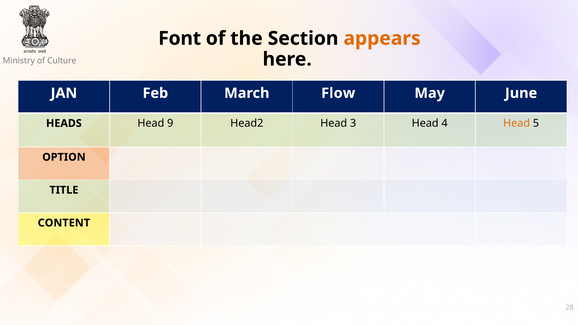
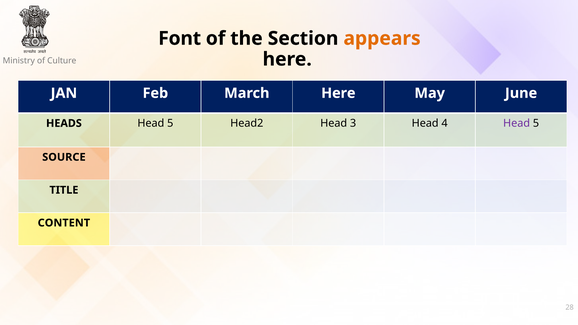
March Flow: Flow -> Here (338, 93)
HEADS Head 9: 9 -> 5 (170, 123)
Head colour: orange -> purple (517, 123)
OPTION: OPTION -> SOURCE (64, 157)
